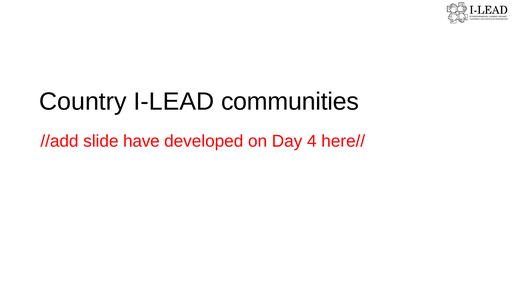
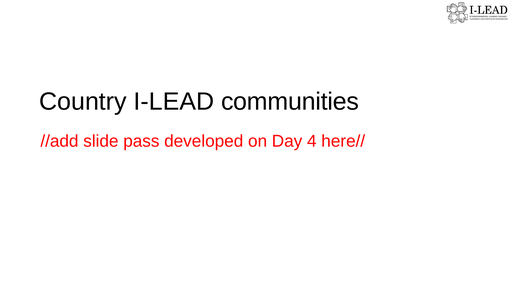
have: have -> pass (141, 141)
